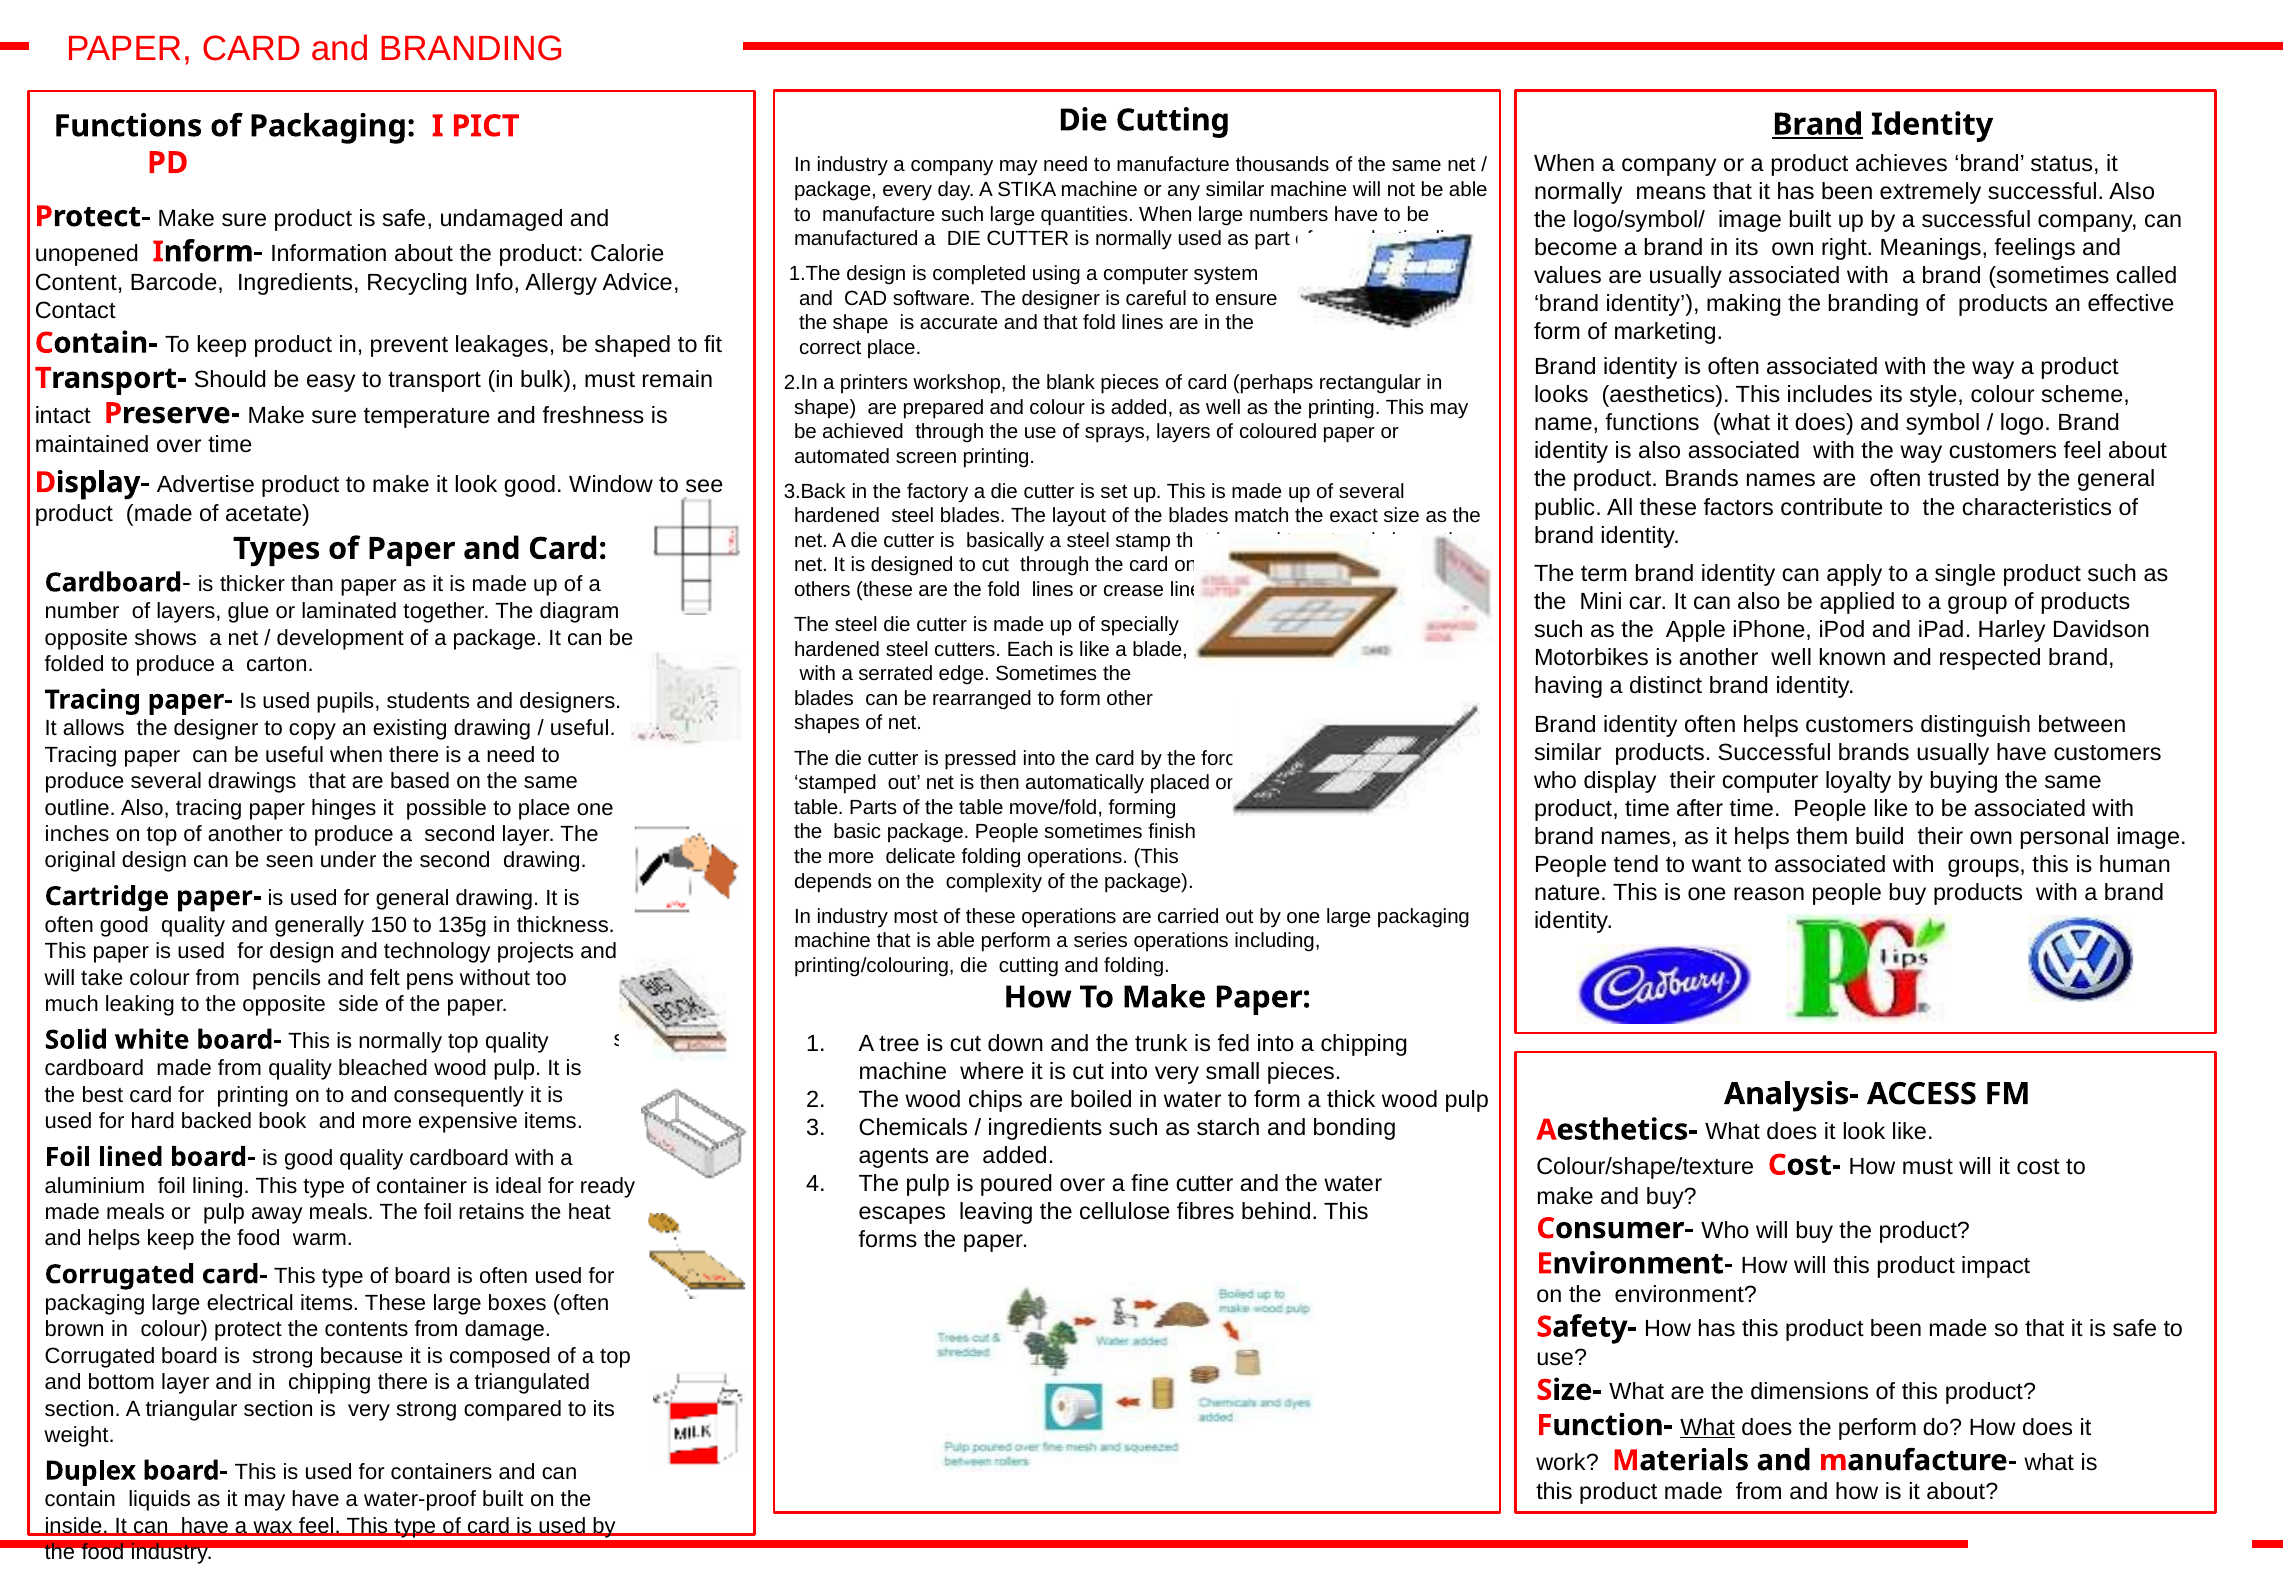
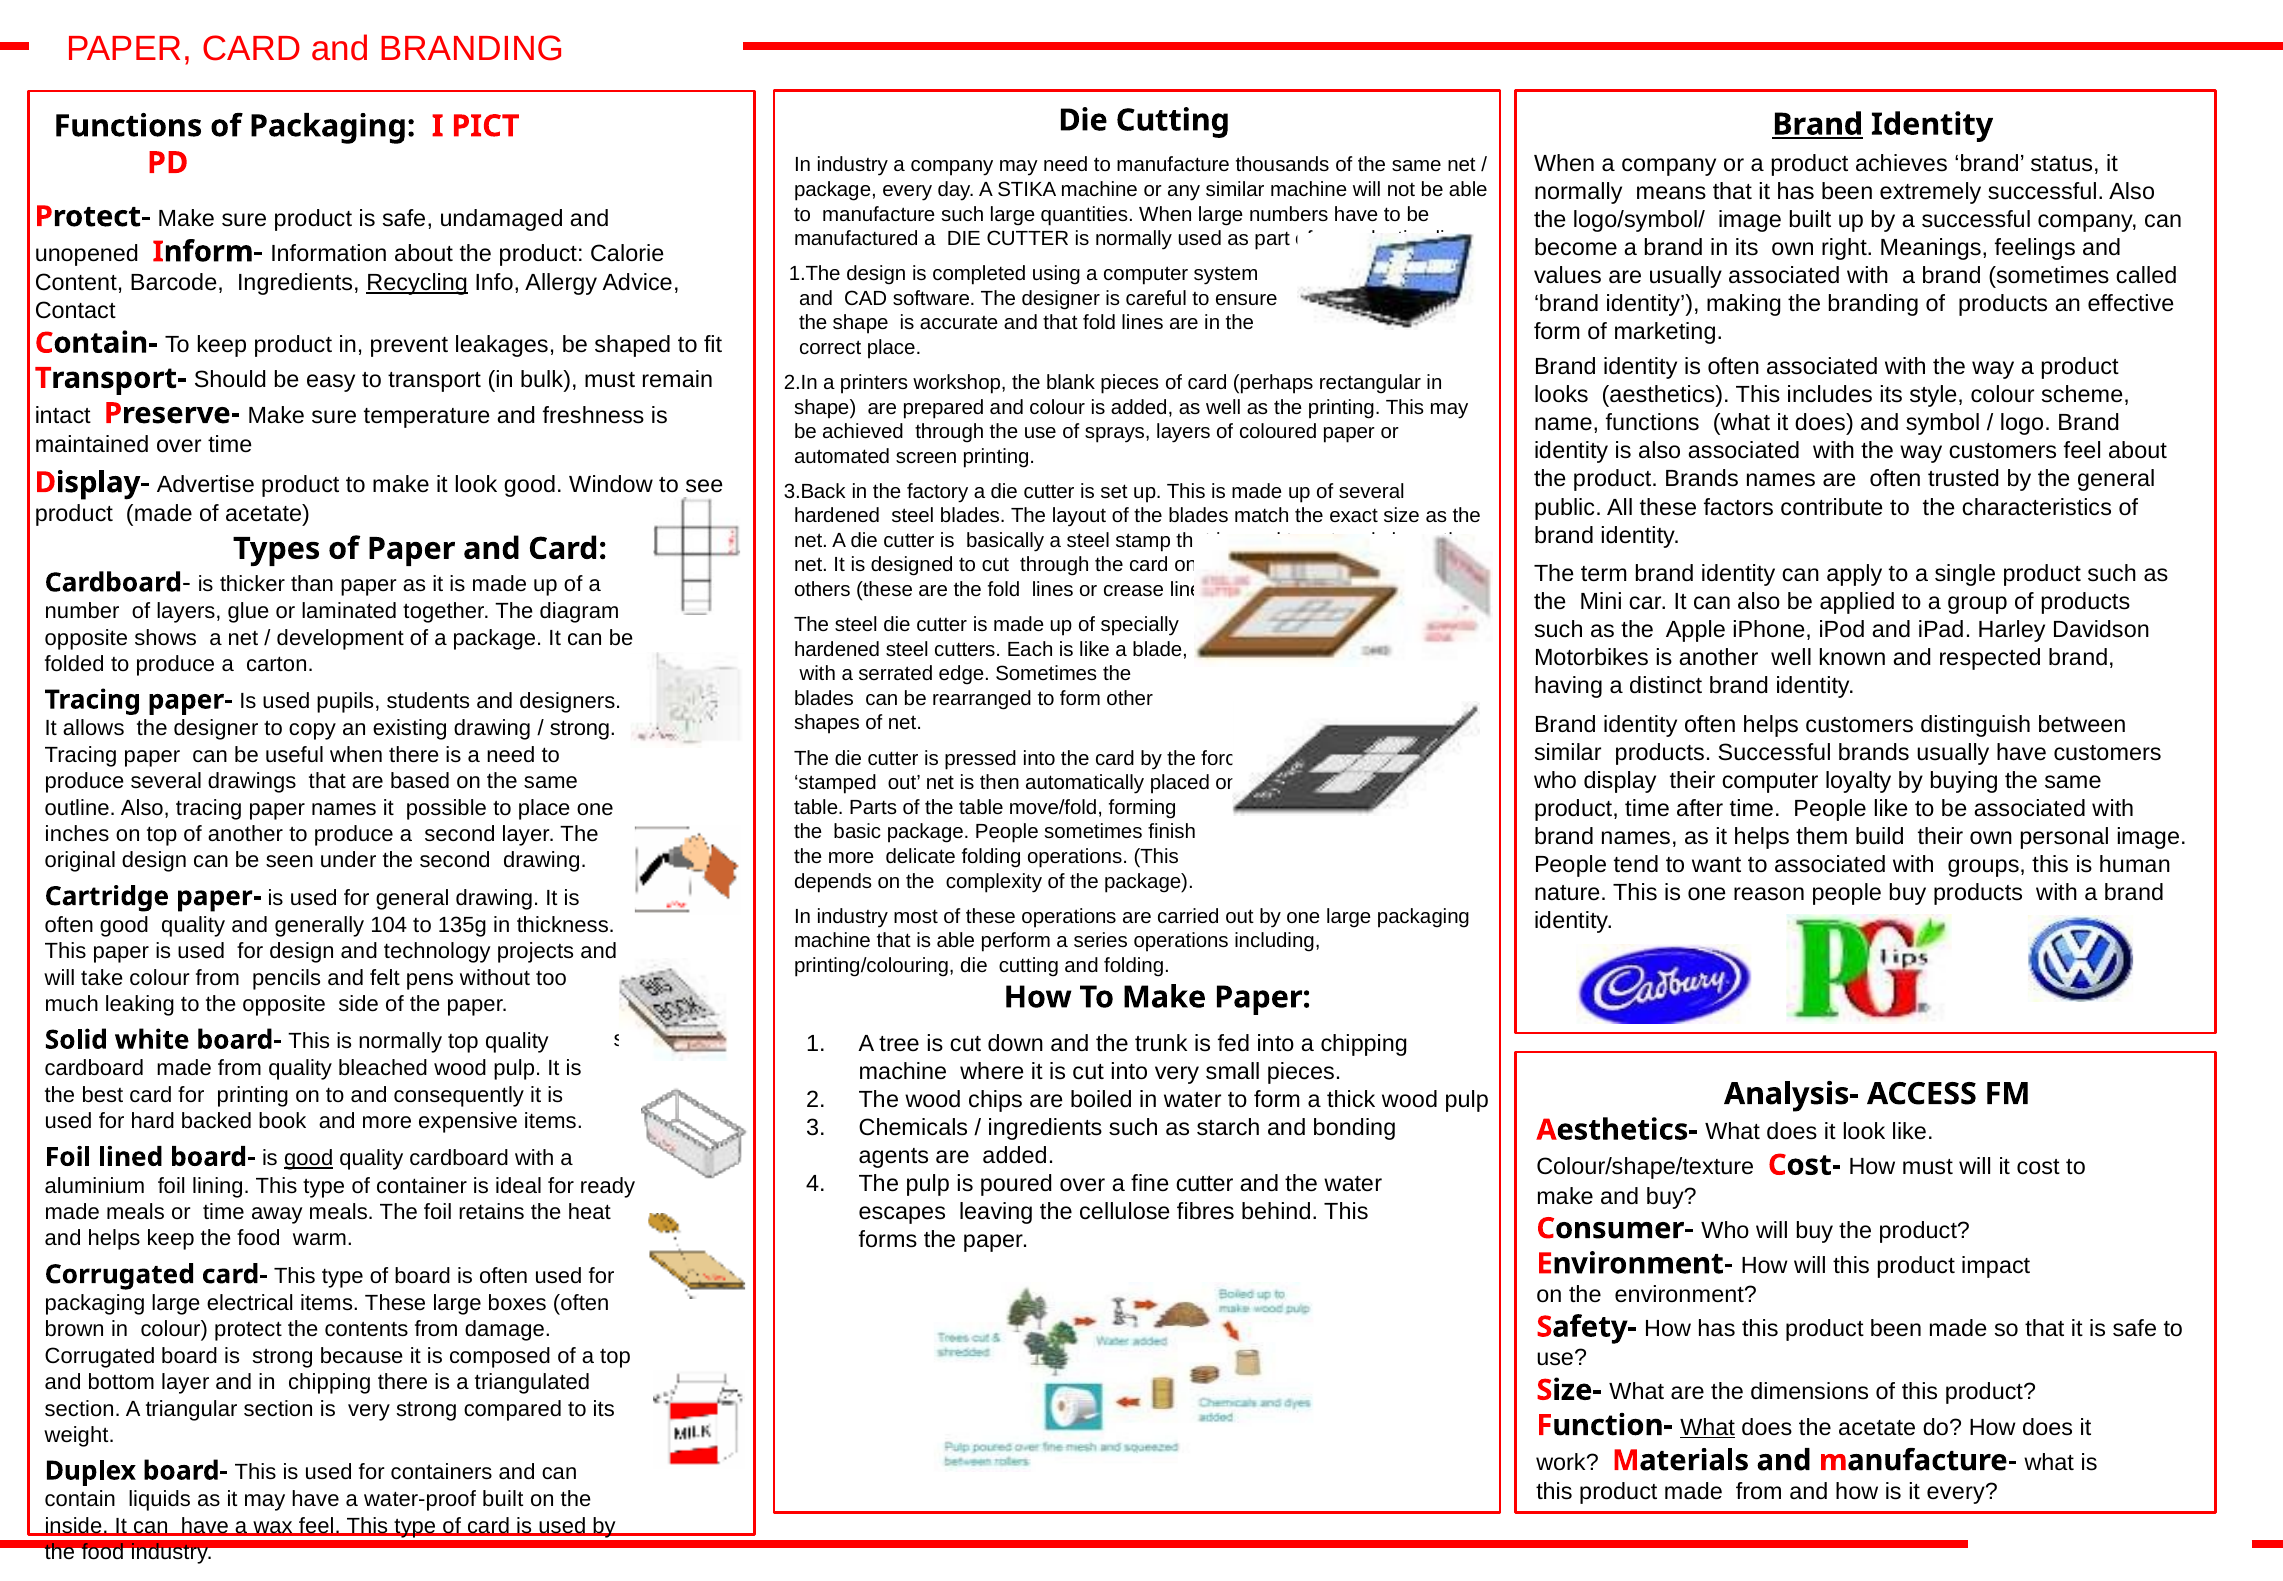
Recycling underline: none -> present (417, 283)
useful: useful -> strong (583, 728)
paper hinges: hinges -> names (344, 808)
150: 150 -> 104 (389, 925)
good underline: none -> present (309, 1158)
or pulp: pulp -> time (224, 1212)
the perform: perform -> acetate (1877, 1427)
it about: about -> every (1962, 1491)
